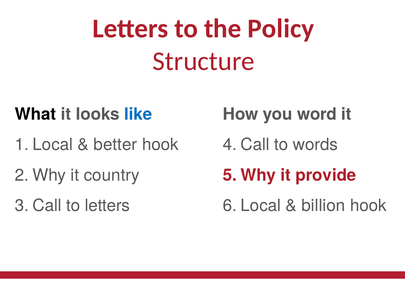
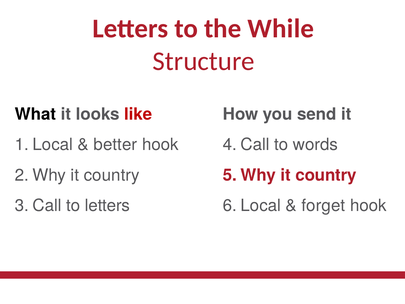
Policy: Policy -> While (281, 29)
like colour: blue -> red (138, 114)
word: word -> send (317, 114)
provide: provide -> country (326, 175)
billion: billion -> forget (323, 206)
